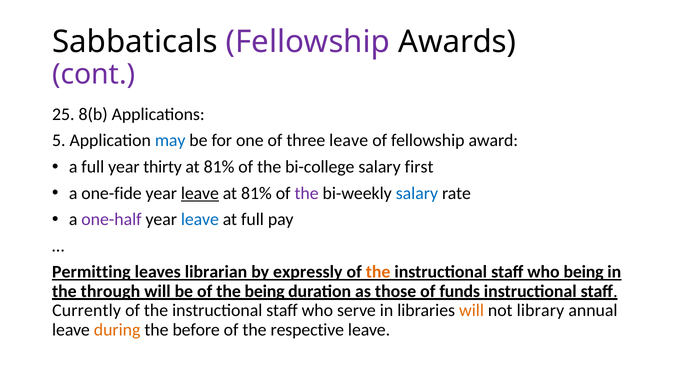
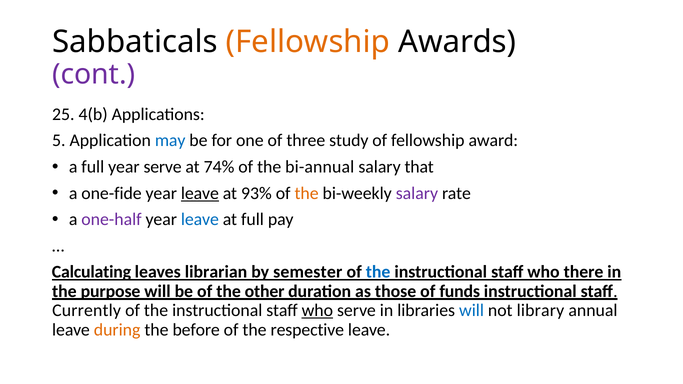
Fellowship colour: purple -> orange (308, 42)
8(b: 8(b -> 4(b (93, 114)
three leave: leave -> study (349, 141)
year thirty: thirty -> serve (163, 167)
81%: 81% -> 74% (219, 167)
bi-college: bi-college -> bi-annual (320, 167)
first: first -> that (419, 167)
81%: 81% -> 93% (256, 193)
the colour: purple -> orange (307, 193)
salary colour: blue -> purple (417, 193)
Permitting: Permitting -> Calculating (91, 272)
expressly: expressly -> semester (308, 272)
the colour: orange -> blue (378, 272)
who being: being -> there (584, 272)
through: through -> purpose (111, 291)
the being: being -> other (265, 291)
who underline: none -> present (317, 311)
will colour: orange -> blue (472, 311)
